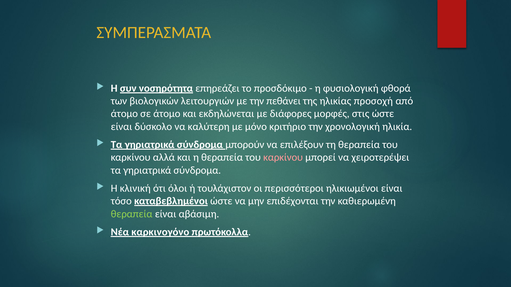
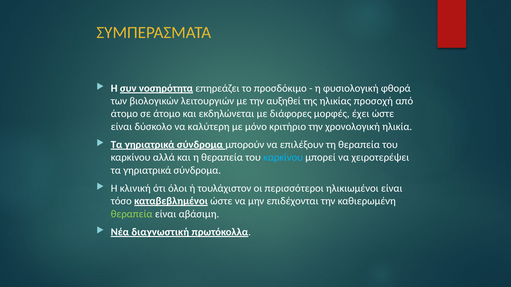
πεθάνει: πεθάνει -> αυξηθεί (284, 101)
στις: στις -> έχει (361, 114)
καρκίνου colour: pink -> light blue (283, 158)
καρκινογόνο: καρκινογόνο -> διαγνωστική (160, 232)
